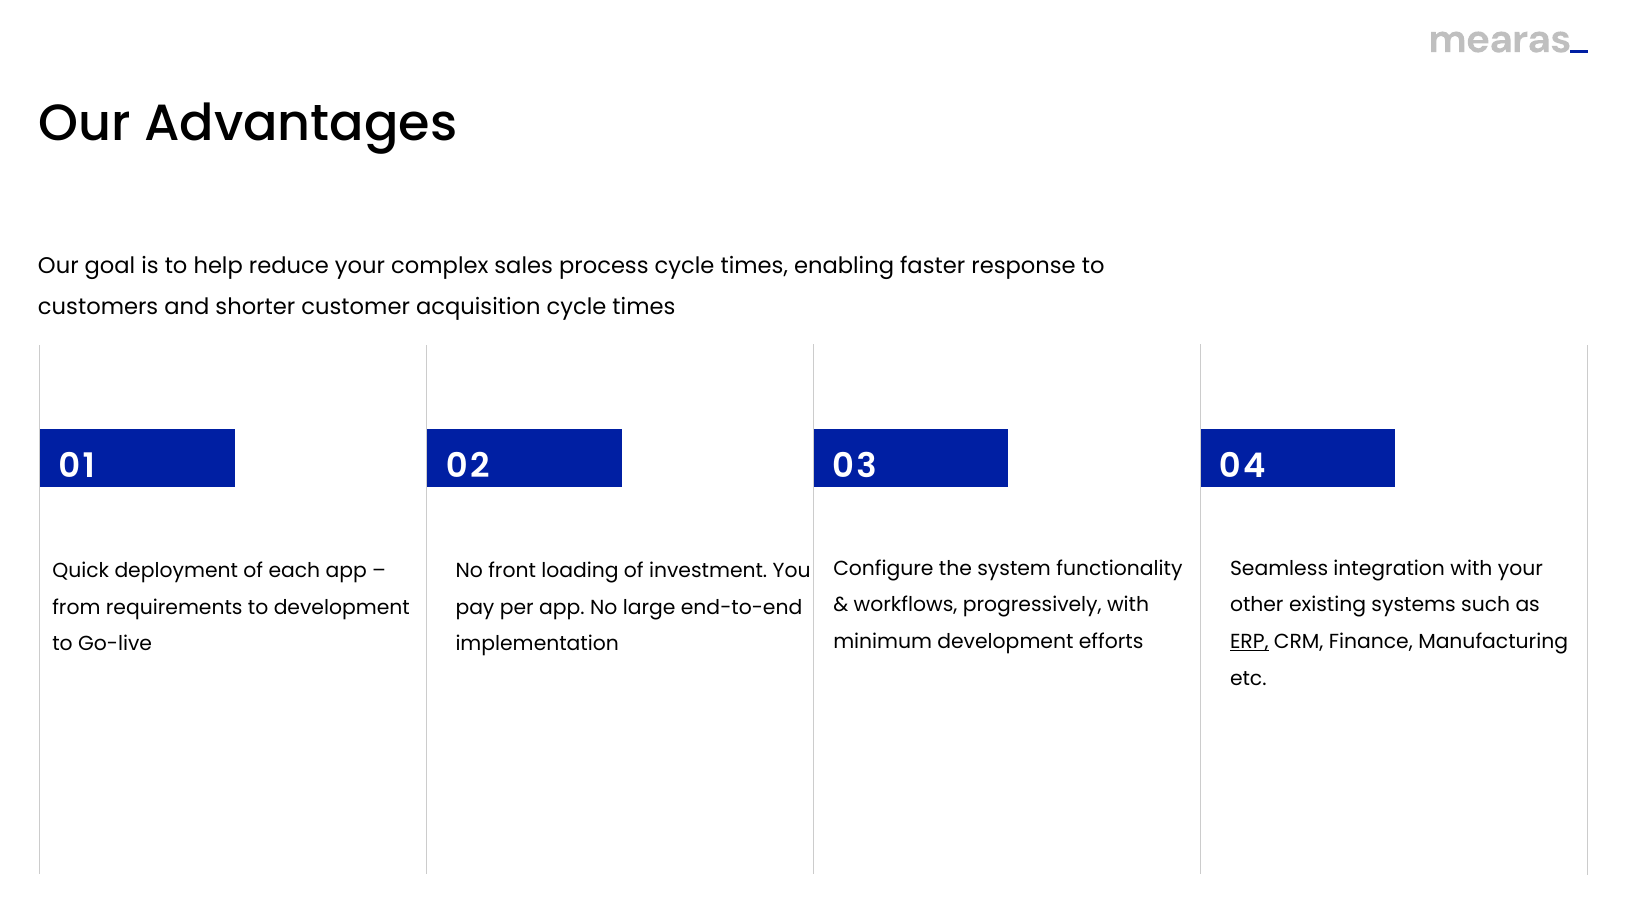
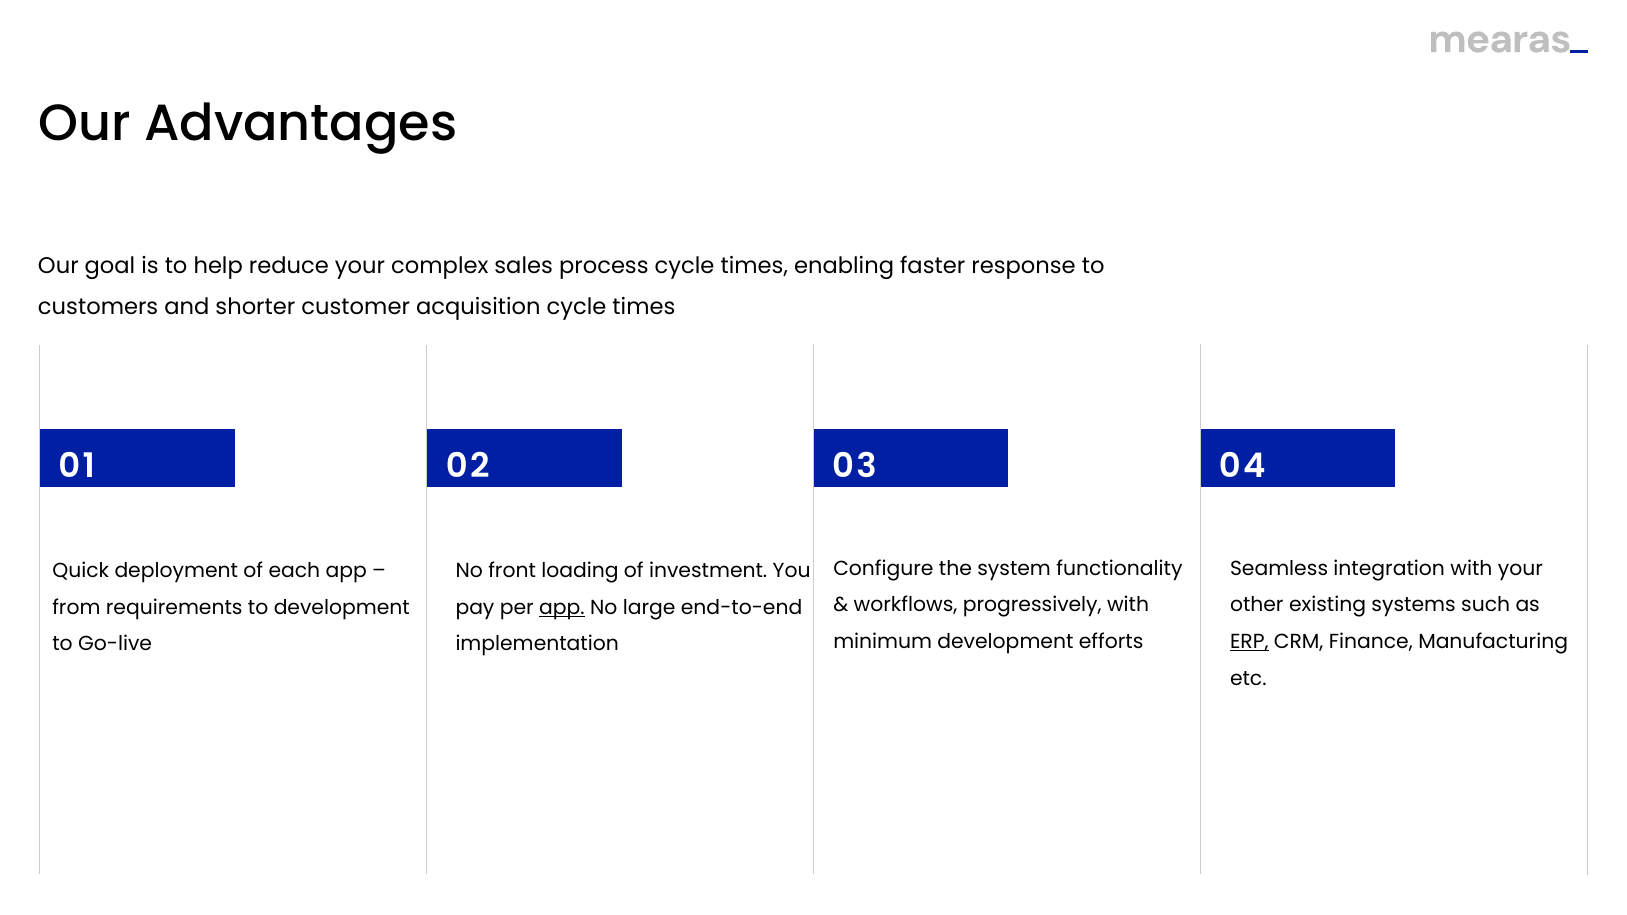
app underline: none -> present (562, 608)
